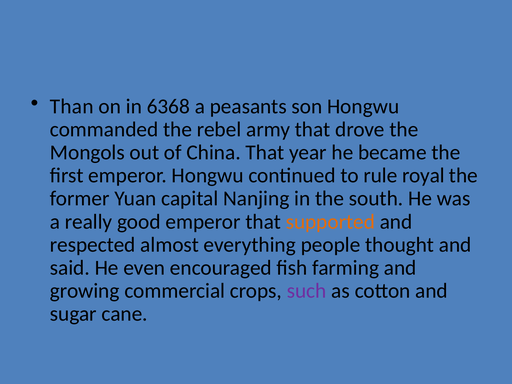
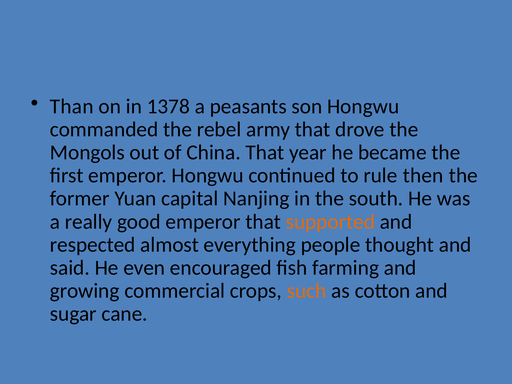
6368: 6368 -> 1378 (168, 106)
royal: royal -> then (423, 176)
such colour: purple -> orange (307, 291)
